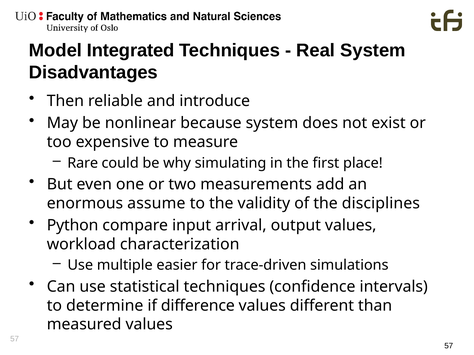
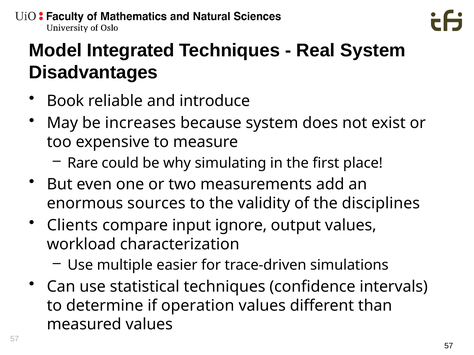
Then: Then -> Book (65, 101)
nonlinear: nonlinear -> increases (140, 123)
assume: assume -> sources (156, 204)
Python: Python -> Clients (72, 226)
arrival: arrival -> ignore (241, 226)
difference: difference -> operation (198, 306)
